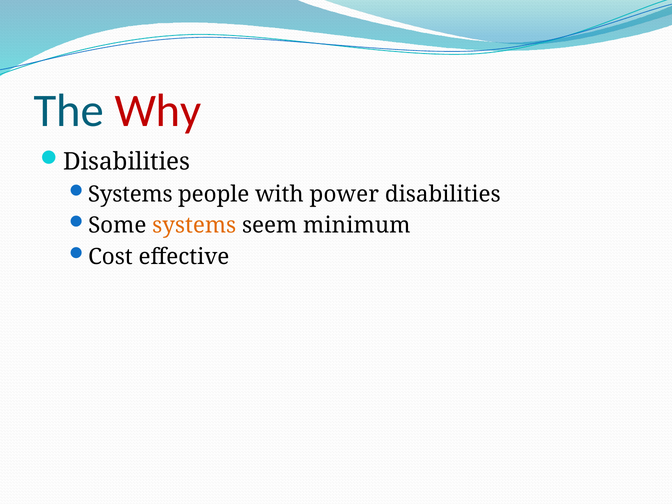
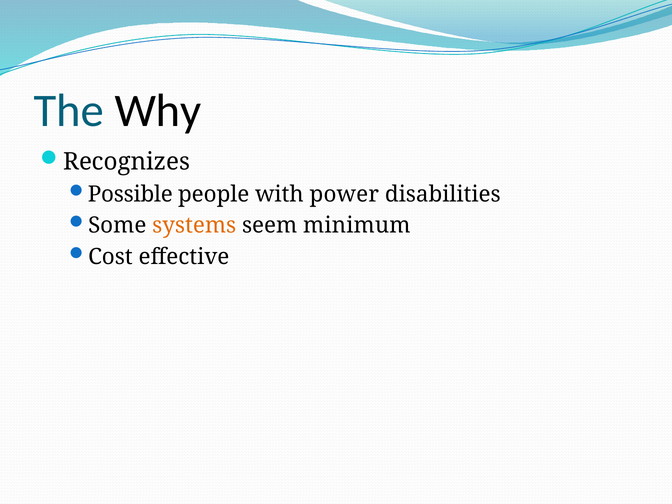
Why colour: red -> black (158, 111)
Disabilities: Disabilities -> Recognizes (127, 162)
Systems: Systems -> Possible (130, 194)
